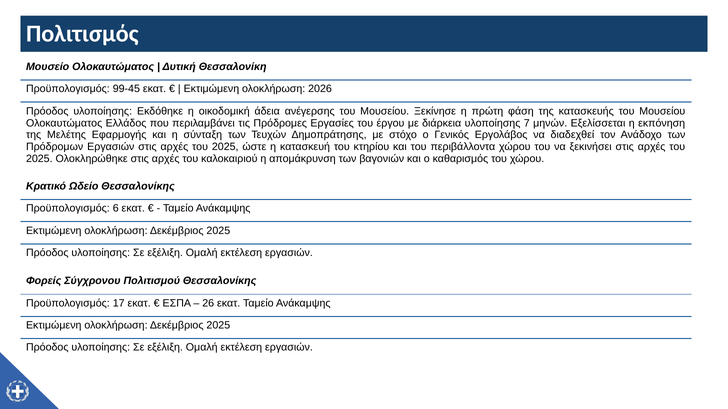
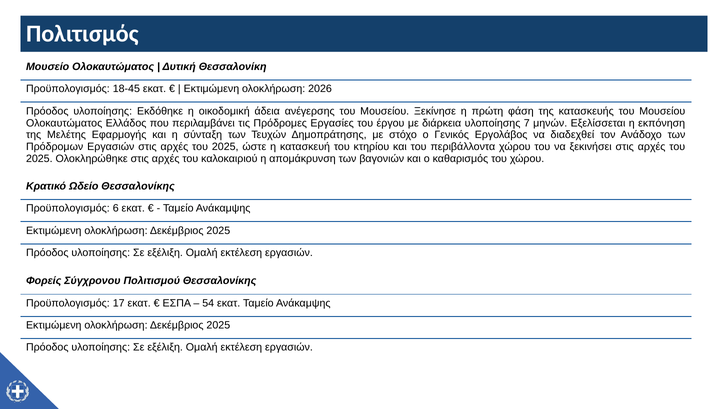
99-45: 99-45 -> 18-45 (126, 89)
26: 26 -> 54 (208, 303)
